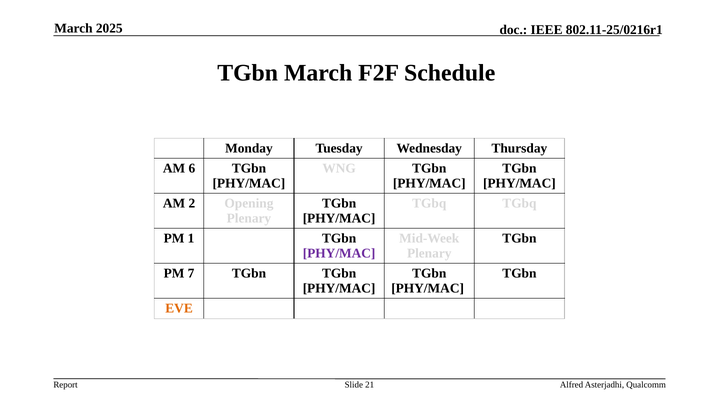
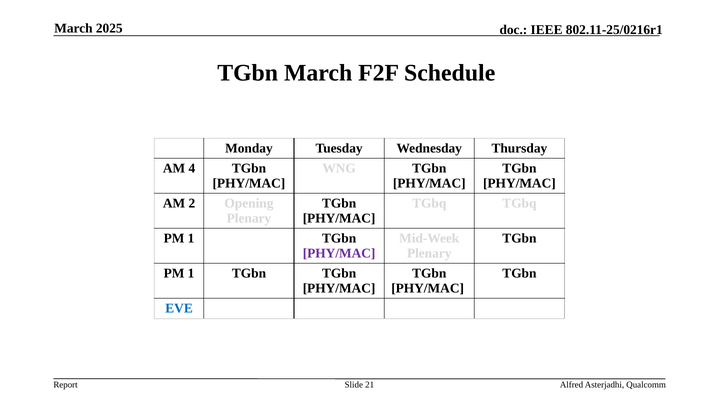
6: 6 -> 4 (192, 169)
7: 7 -> 1 (191, 273)
EVE colour: orange -> blue (179, 308)
